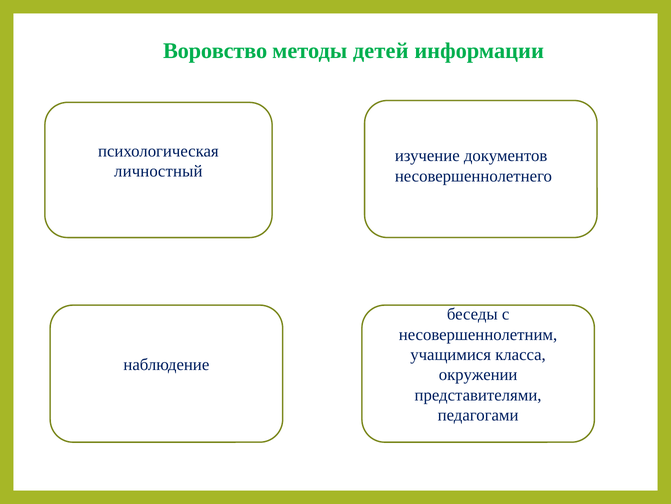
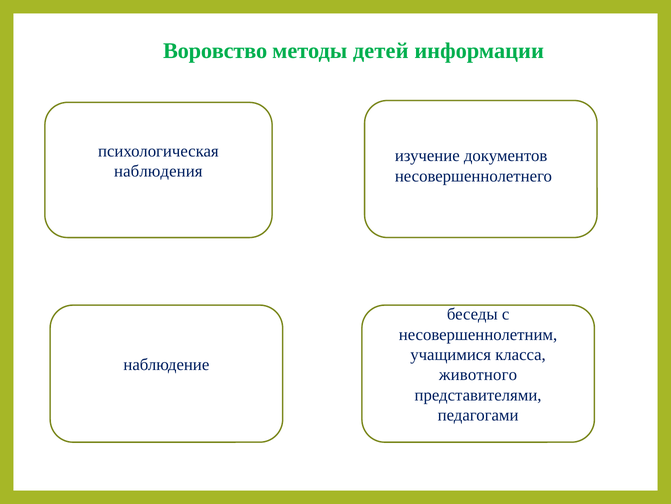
личностный: личностный -> наблюдения (158, 171)
окружении: окружении -> животного (478, 374)
